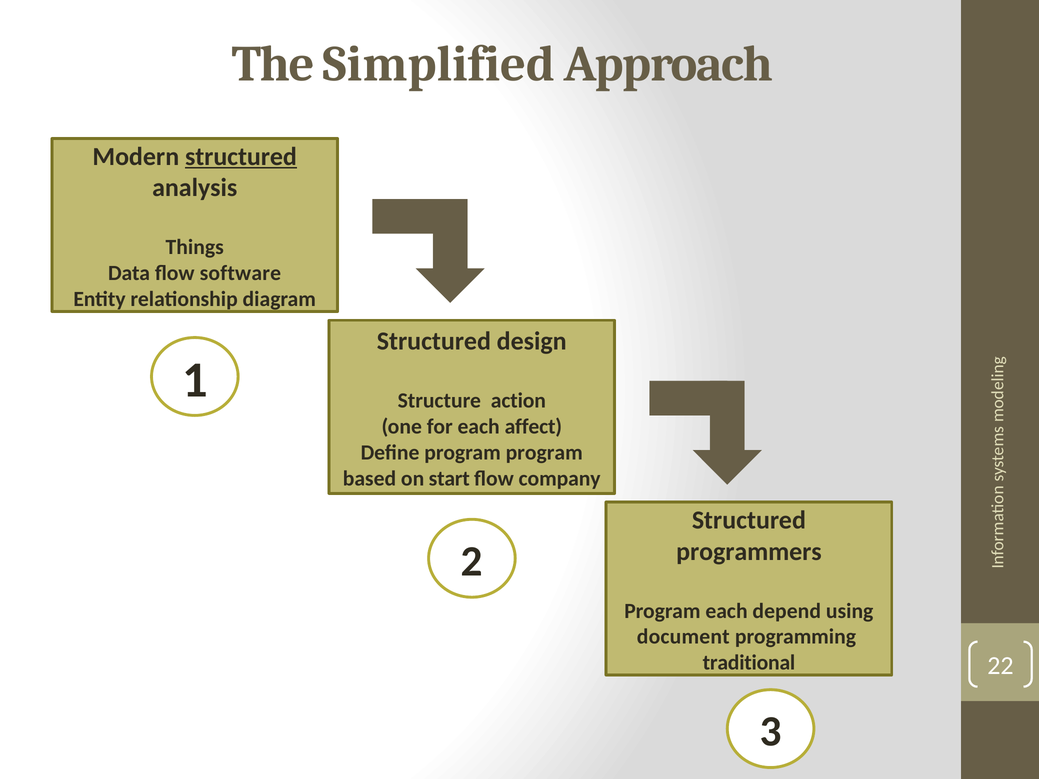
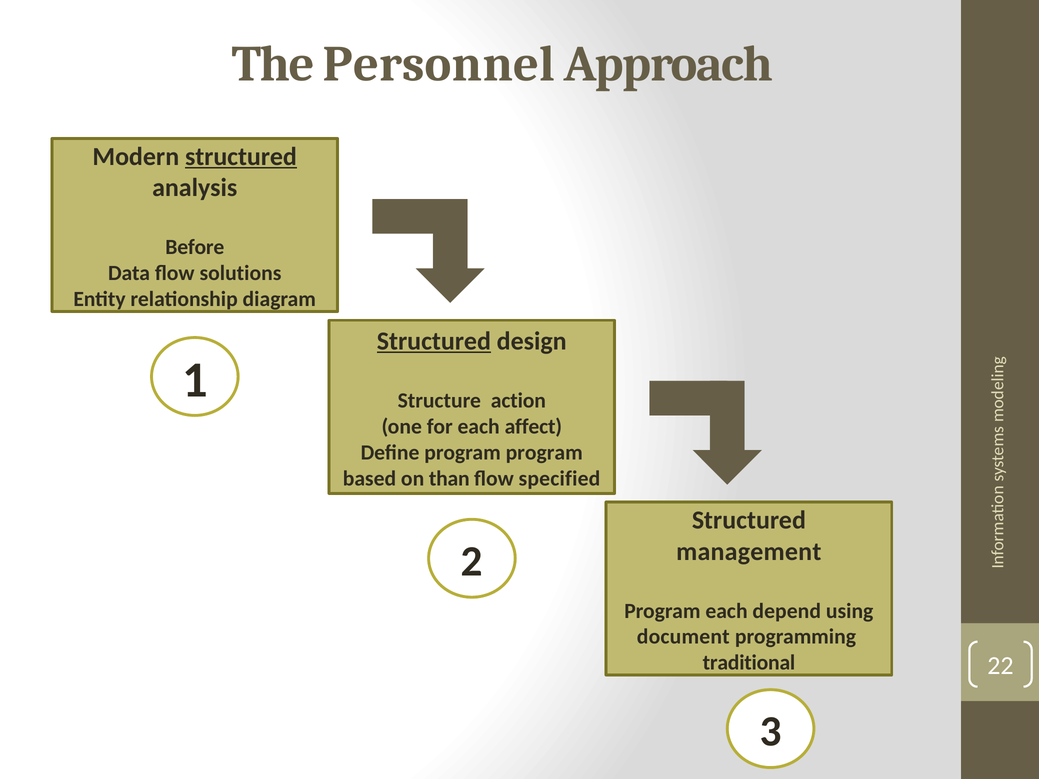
Simplified: Simplified -> Personnel (439, 64)
Things: Things -> Before (195, 247)
software: software -> solutions (240, 273)
Structured underline: none -> present (434, 341)
start: start -> than (449, 479)
company: company -> specified (559, 479)
programmers: programmers -> management (749, 552)
